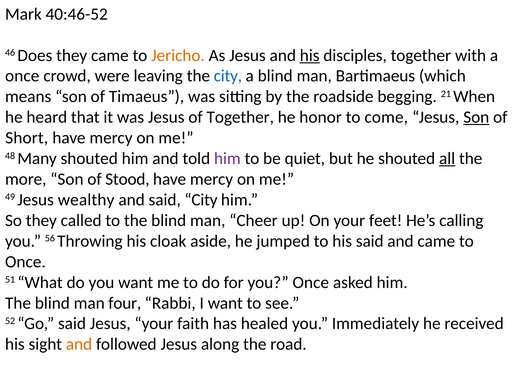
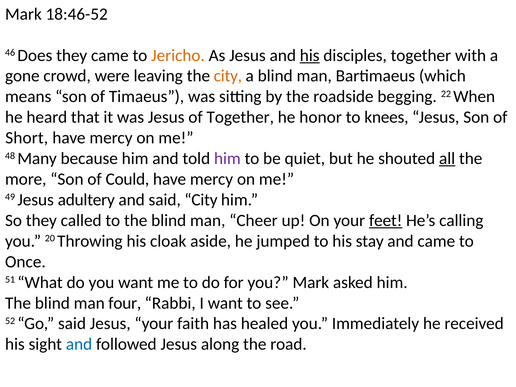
40:46-52: 40:46-52 -> 18:46-52 (77, 14)
once: once -> gone (22, 76)
city colour: blue -> orange (228, 76)
21: 21 -> 22 (446, 94)
come: come -> knees (386, 117)
Son underline: present -> none (476, 117)
Many shouted: shouted -> because (89, 159)
Stood: Stood -> Could (127, 179)
wealthy: wealthy -> adultery (86, 200)
feet underline: none -> present (386, 220)
56: 56 -> 20 (50, 238)
his said: said -> stay (370, 241)
you Once: Once -> Mark (311, 282)
and colour: orange -> blue (79, 344)
